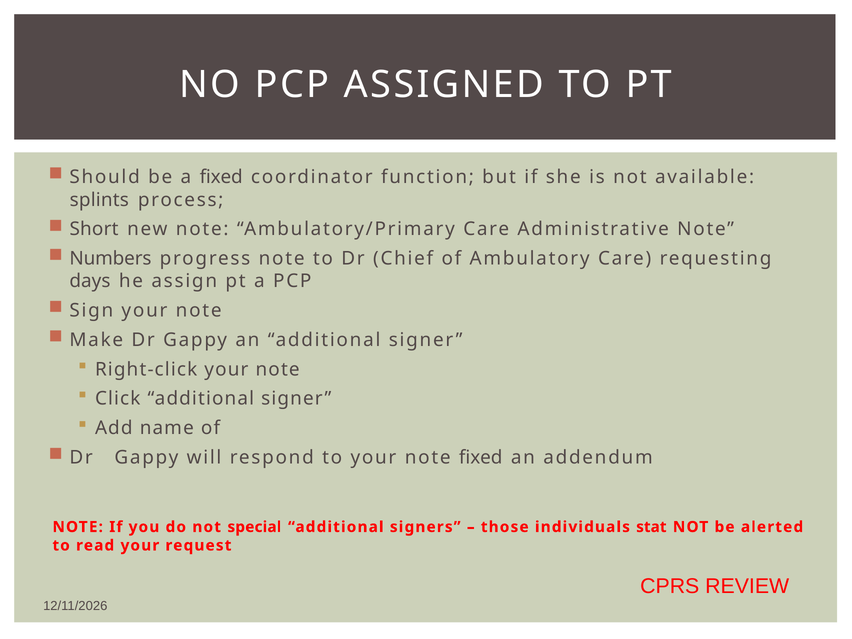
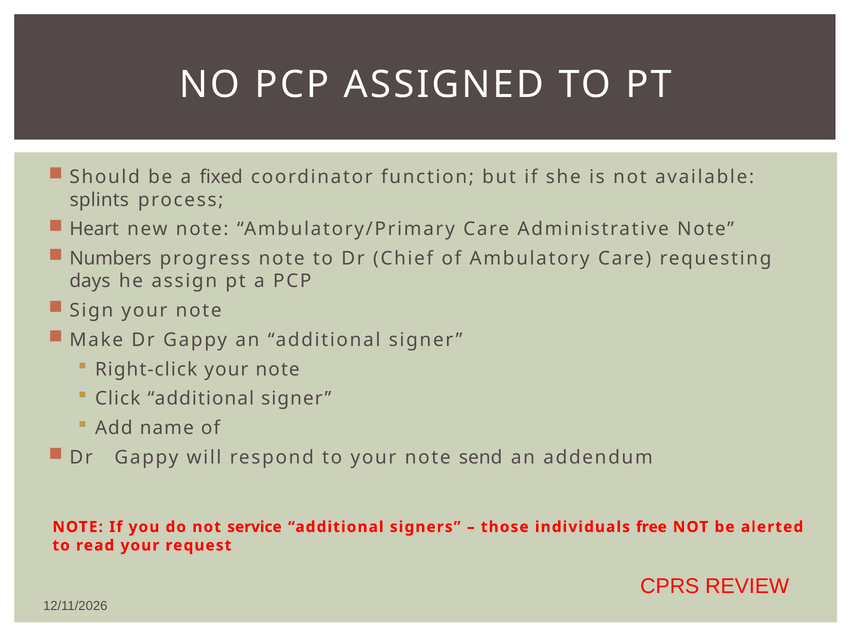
Short: Short -> Heart (94, 229)
note fixed: fixed -> send (481, 457)
special: special -> service (254, 527)
stat: stat -> free (651, 527)
